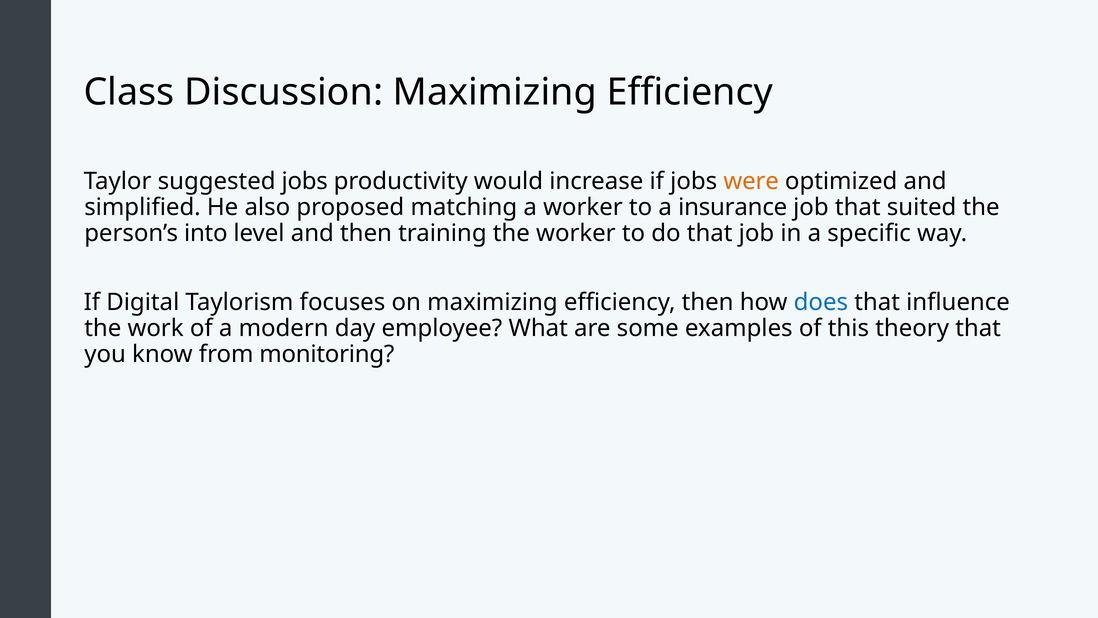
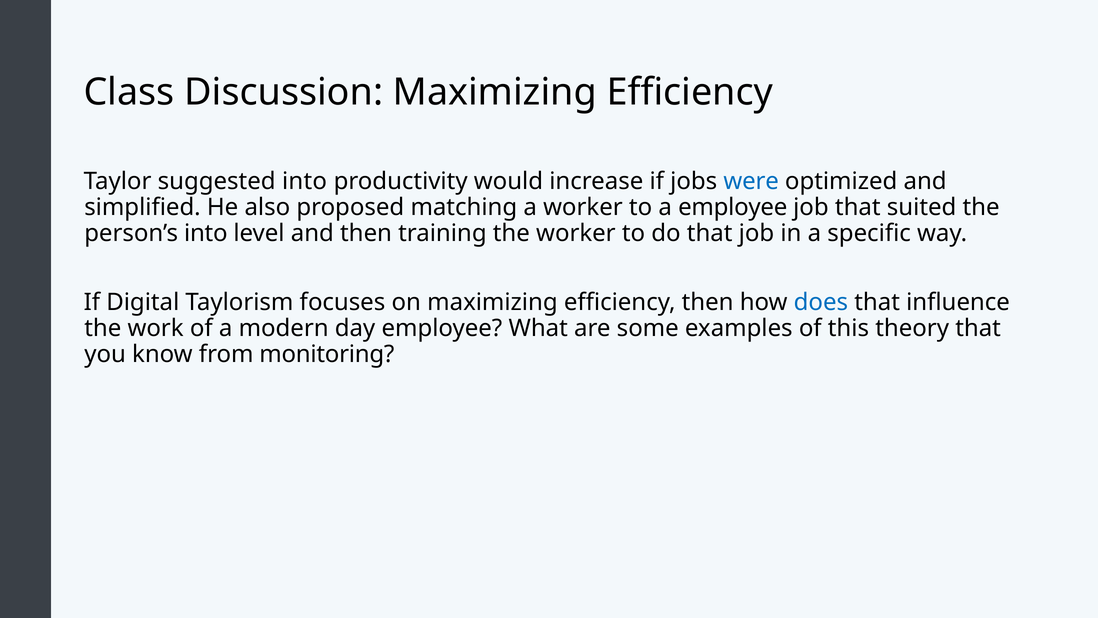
suggested jobs: jobs -> into (304, 181)
were colour: orange -> blue (751, 181)
a insurance: insurance -> employee (733, 207)
